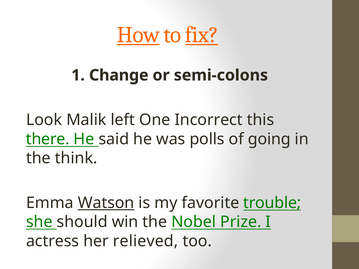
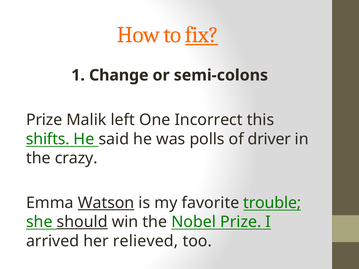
How underline: present -> none (138, 35)
Look: Look -> Prize (44, 120)
there: there -> shifts (48, 139)
going: going -> driver (269, 139)
think: think -> crazy (76, 158)
should underline: none -> present (82, 222)
actress: actress -> arrived (53, 241)
